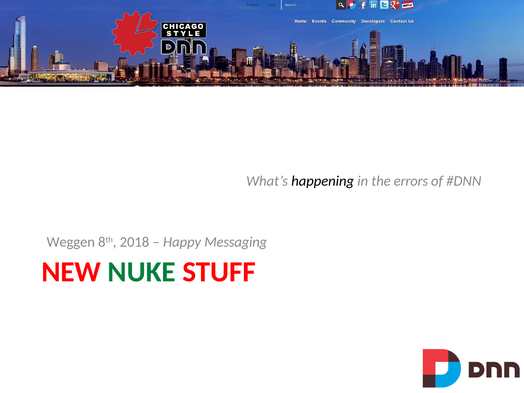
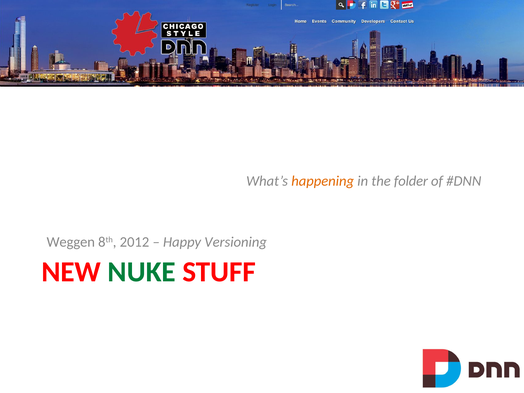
happening colour: black -> orange (323, 181)
errors: errors -> folder (411, 181)
2018: 2018 -> 2012 (134, 242)
Messaging: Messaging -> Versioning (236, 242)
